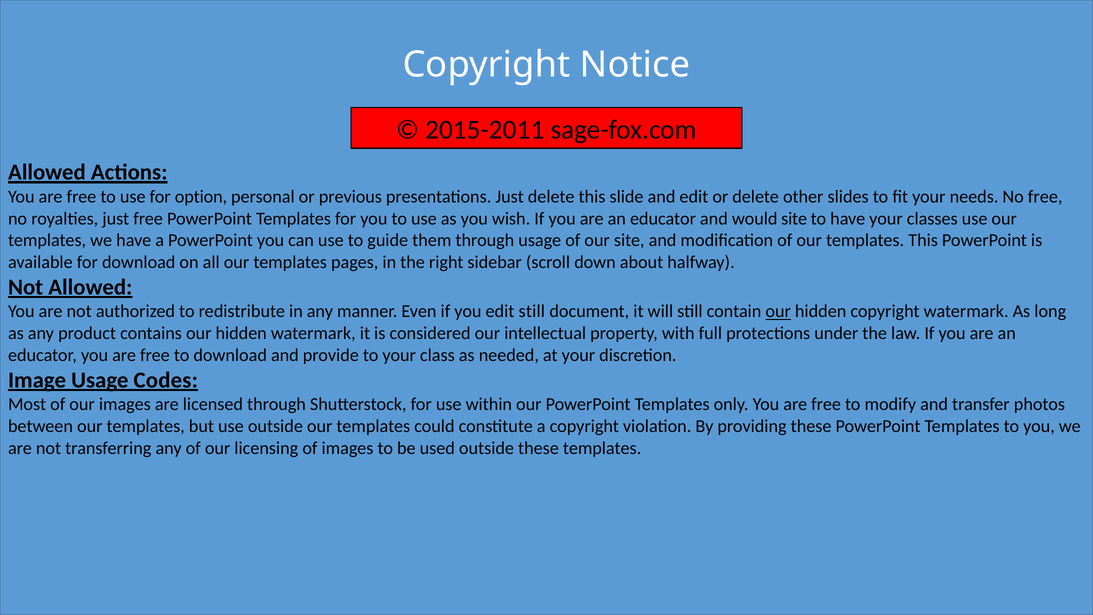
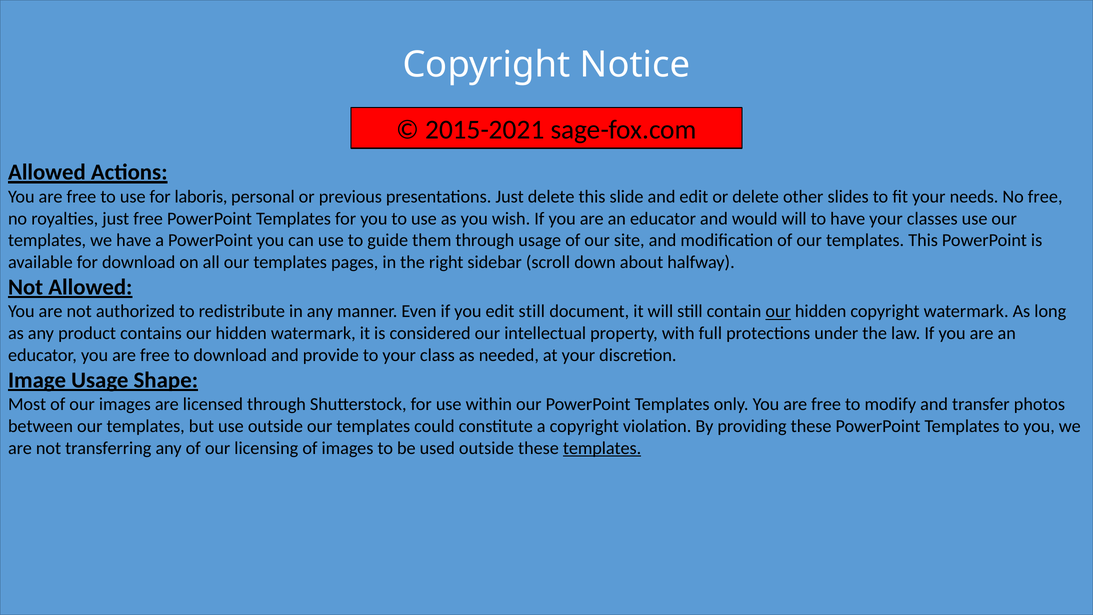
2015-2011: 2015-2011 -> 2015-2021 (485, 130)
option: option -> laboris (201, 197)
would site: site -> will (794, 218)
Codes: Codes -> Shape (166, 380)
templates underline: none -> present (602, 448)
